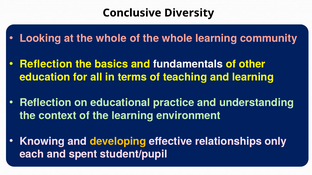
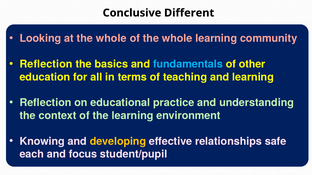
Diversity: Diversity -> Different (189, 13)
fundamentals colour: white -> light blue (188, 64)
only: only -> safe (276, 142)
spent: spent -> focus (83, 155)
